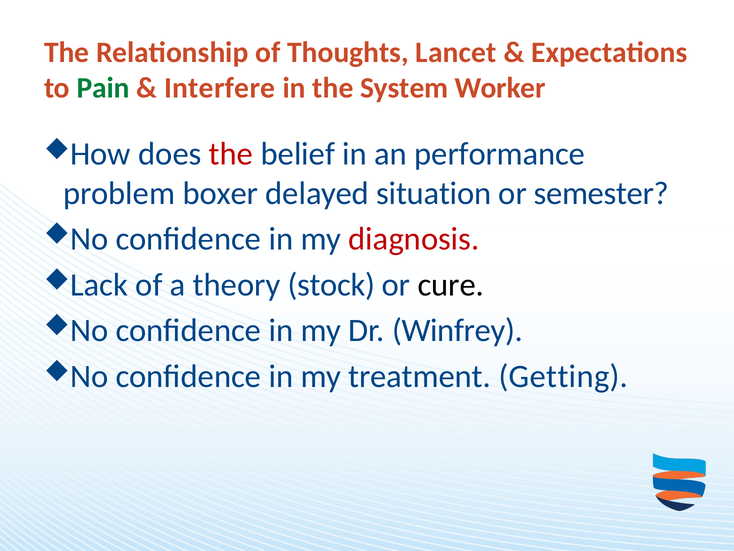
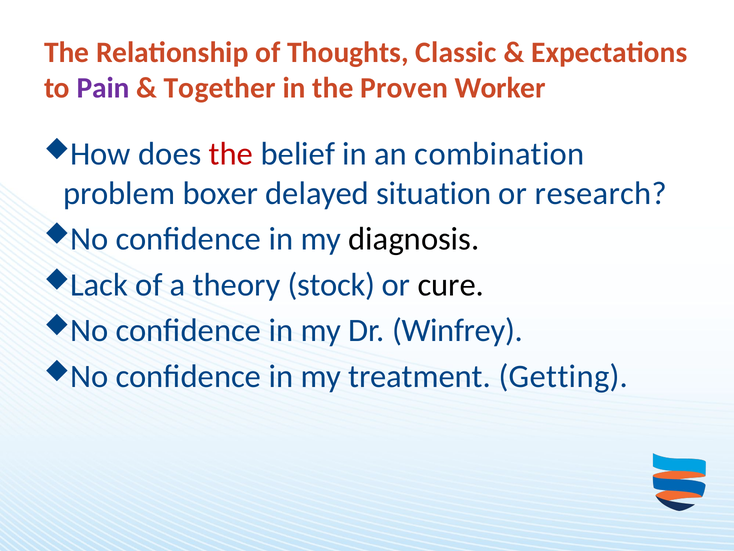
Lancet: Lancet -> Classic (456, 52)
Pain colour: green -> purple (103, 88)
Interfere: Interfere -> Together (220, 88)
System: System -> Proven (404, 88)
performance: performance -> combination (500, 154)
semester: semester -> research (601, 193)
diagnosis colour: red -> black (414, 239)
